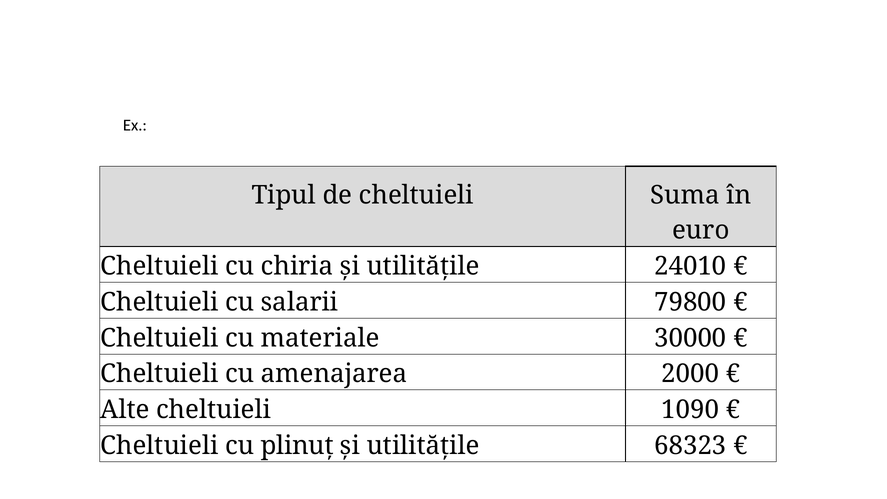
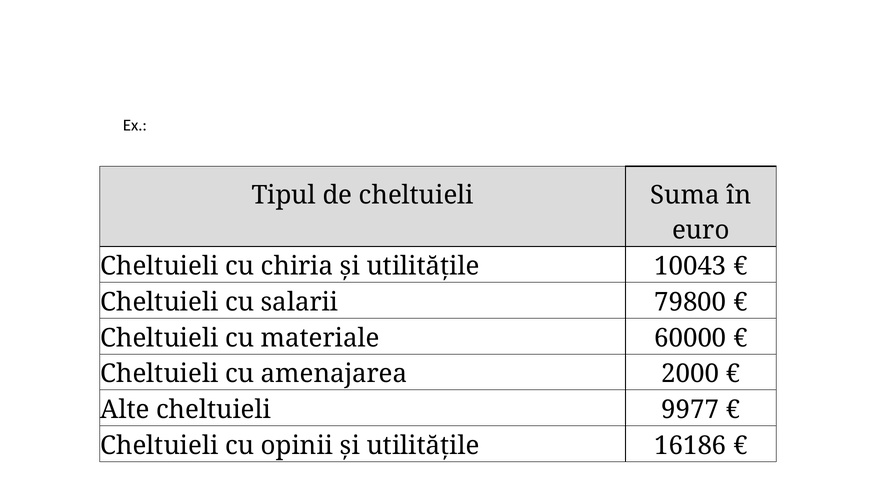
24010: 24010 -> 10043 (690, 266)
30000: 30000 -> 60000 (690, 338)
1090: 1090 -> 9977 (690, 410)
plinuț: plinuț -> opinii (297, 446)
68323: 68323 -> 16186 (690, 446)
